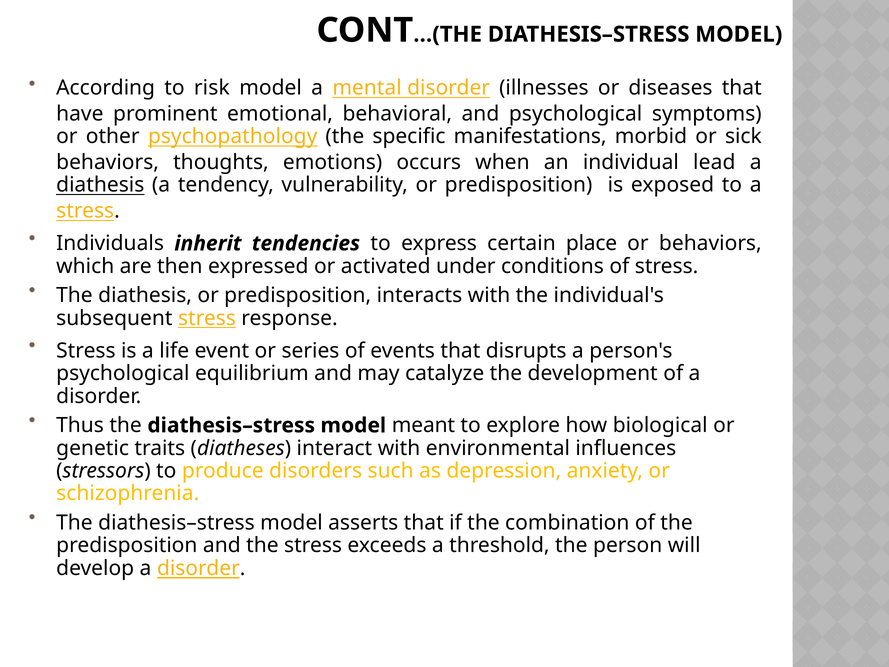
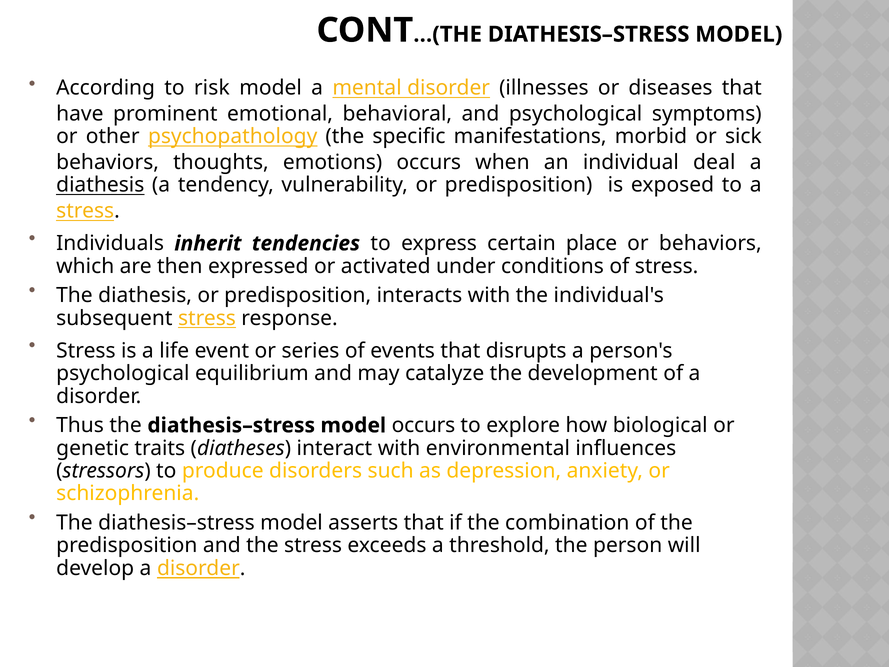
lead: lead -> deal (714, 162)
model meant: meant -> occurs (423, 425)
